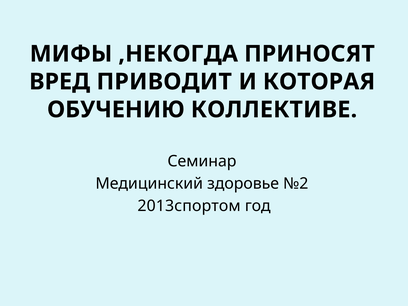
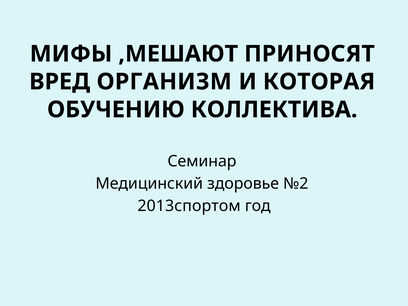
,НЕКОГДА: ,НЕКОГДА -> ,МЕШАЮТ (178, 54)
ПРИВОДИТ: ПРИВОДИТ -> ОРГАНИЗМ (164, 82)
КОЛЛЕКТИВЕ: КОЛЛЕКТИВЕ -> КОЛЛЕКТИВА (274, 110)
